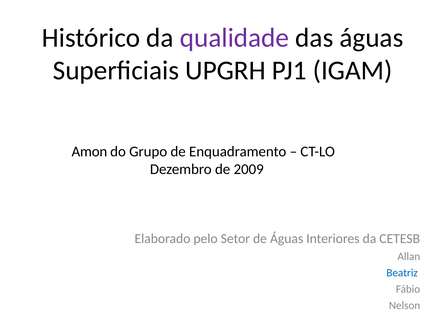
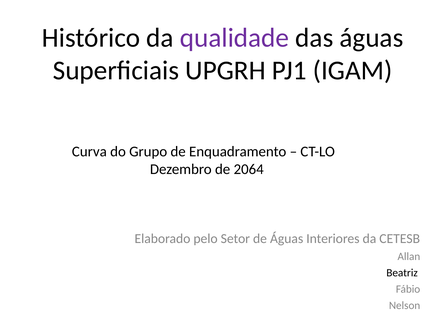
Amon: Amon -> Curva (89, 151)
2009: 2009 -> 2064 (249, 169)
Beatriz colour: blue -> black (402, 272)
